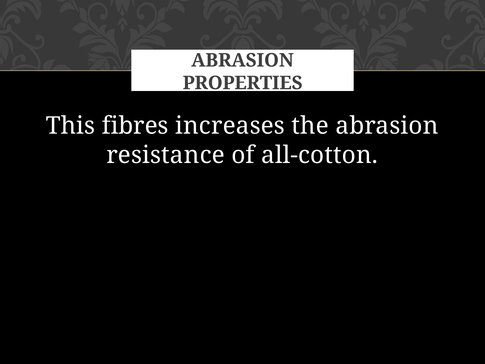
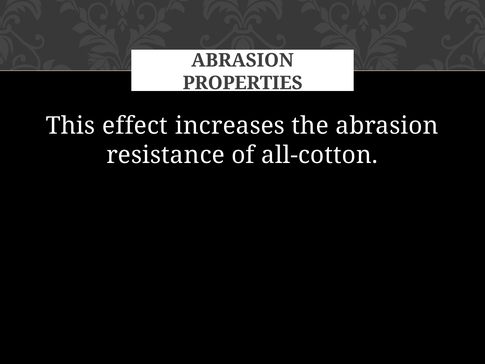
fibres: fibres -> effect (135, 126)
